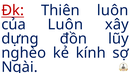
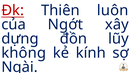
của Luôn: Luôn -> Ngớt (65, 25)
nghèo: nghèo -> không (24, 53)
